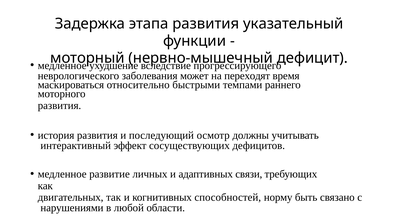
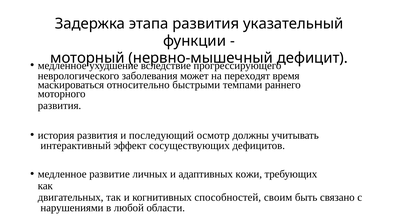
связи: связи -> кожи (249, 174)
норму: норму -> своим (278, 197)
